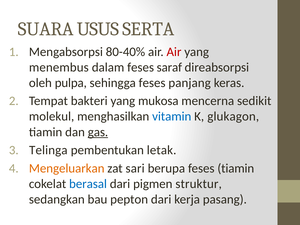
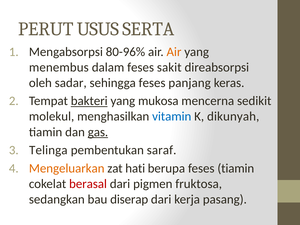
SUARA: SUARA -> PERUT (46, 29)
80-40%: 80-40% -> 80-96% (125, 52)
Air colour: red -> orange (174, 52)
saraf: saraf -> sakit (169, 67)
pulpa: pulpa -> sadar (71, 83)
bakteri underline: none -> present (89, 101)
glukagon: glukagon -> dikunyah (233, 116)
letak: letak -> saraf (162, 150)
sari: sari -> hati (135, 168)
berasal colour: blue -> red (88, 184)
struktur: struktur -> fruktosa (199, 184)
pepton: pepton -> diserap (129, 199)
